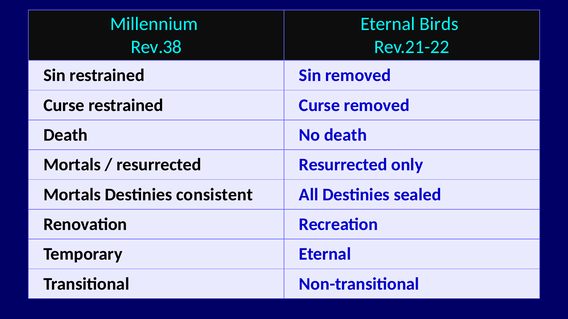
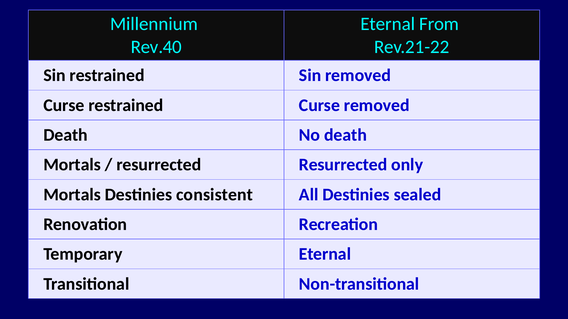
Birds: Birds -> From (439, 24)
Rev.38: Rev.38 -> Rev.40 (156, 47)
